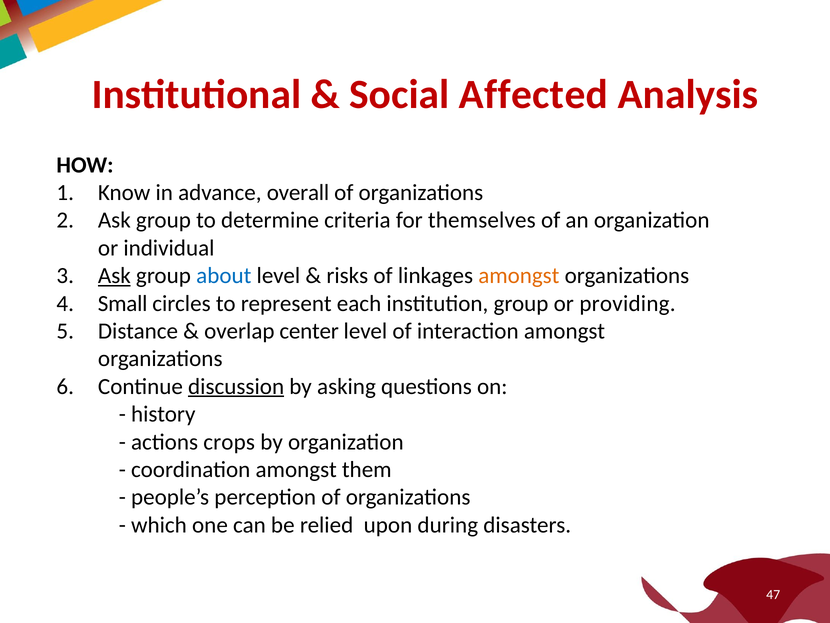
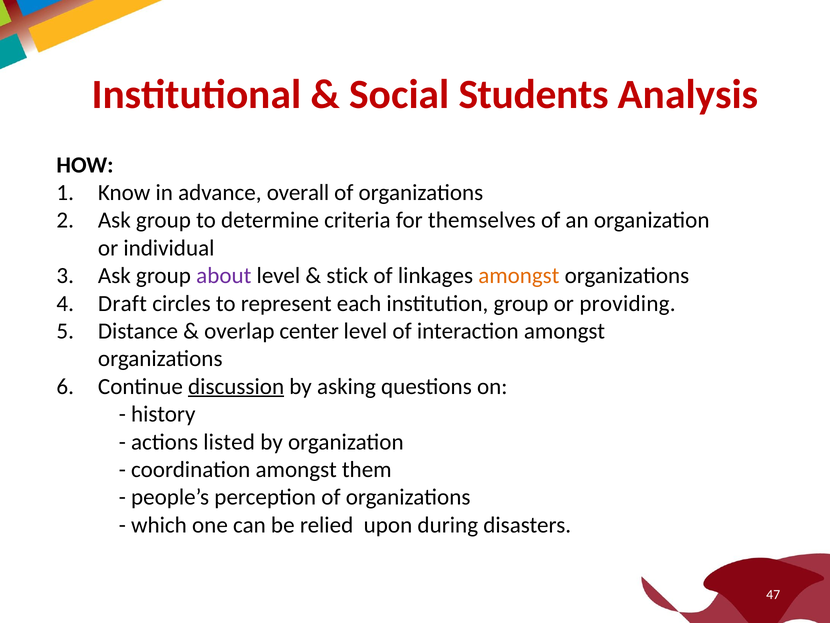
Affected: Affected -> Students (534, 94)
Ask underline: present -> none (114, 275)
about colour: blue -> purple (224, 275)
risks: risks -> stick (347, 275)
Small: Small -> Draft (122, 303)
crops: crops -> listed (229, 442)
